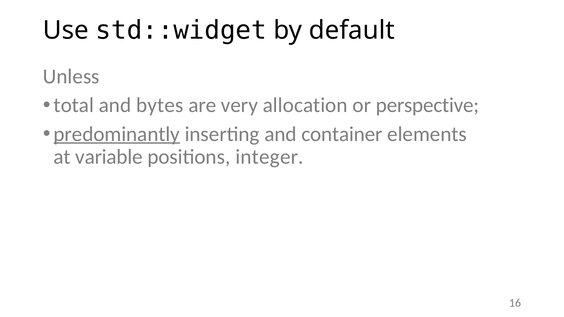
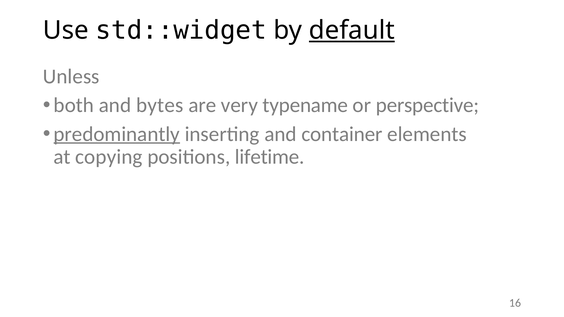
default underline: none -> present (352, 30)
total: total -> both (74, 105)
allocation: allocation -> typename (305, 105)
variable: variable -> copying (109, 157)
integer: integer -> lifetime (270, 157)
